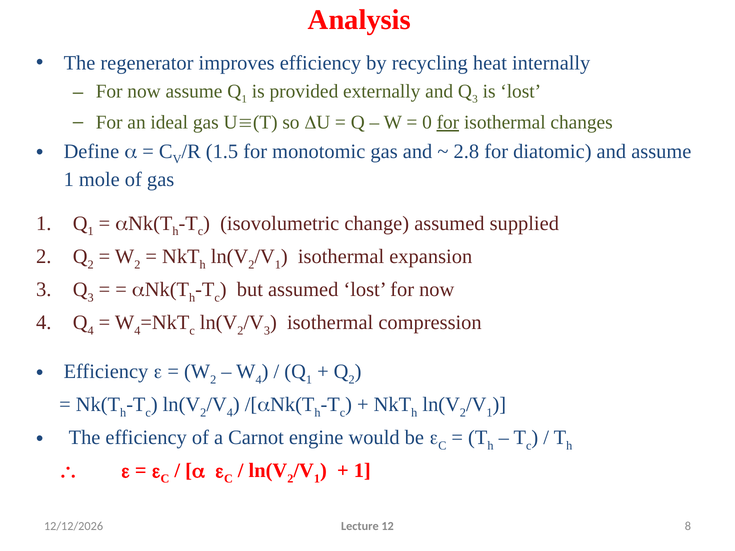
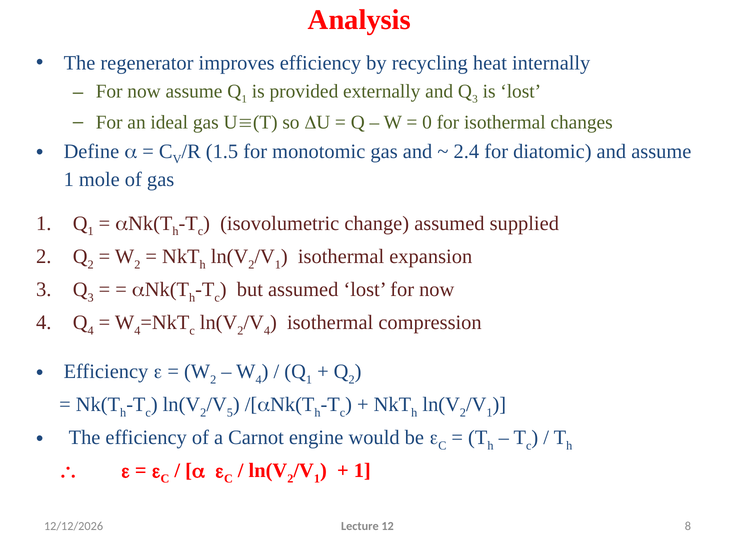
for underline: present -> none (448, 123)
2.8: 2.8 -> 2.4 (466, 151)
3: 3 -> 4 (267, 331)
4: 4 -> 5 (230, 413)
